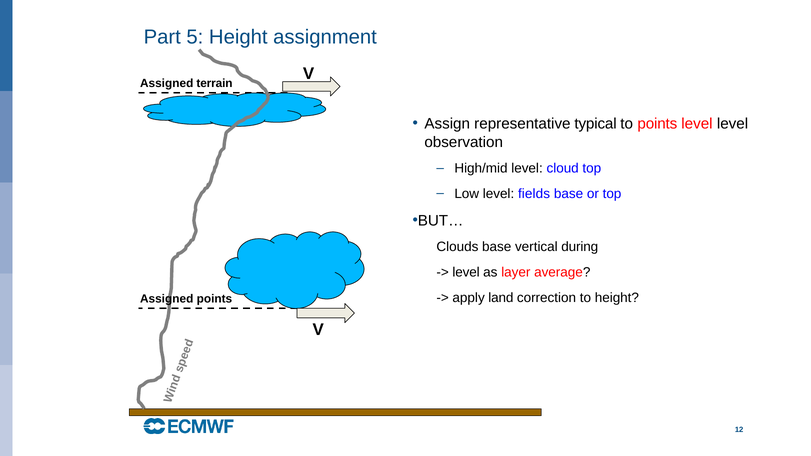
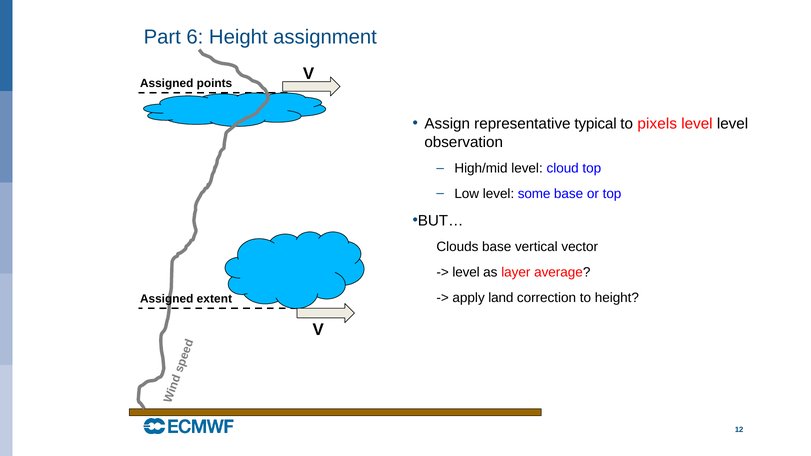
5: 5 -> 6 (195, 37)
terrain: terrain -> points (214, 83)
to points: points -> pixels (657, 124)
fields: fields -> some (534, 194)
during: during -> vector (580, 247)
Assigned points: points -> extent (214, 299)
